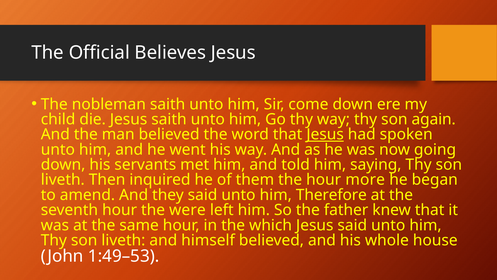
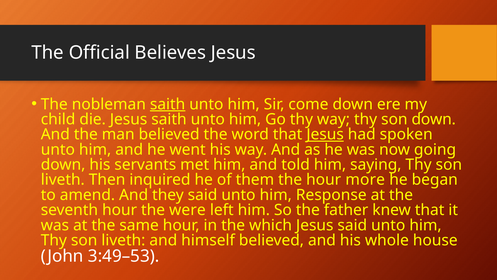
saith underline: none -> present (168, 104)
son again: again -> down (434, 119)
Therefore: Therefore -> Response (331, 195)
1:49–53: 1:49–53 -> 3:49–53 (124, 256)
